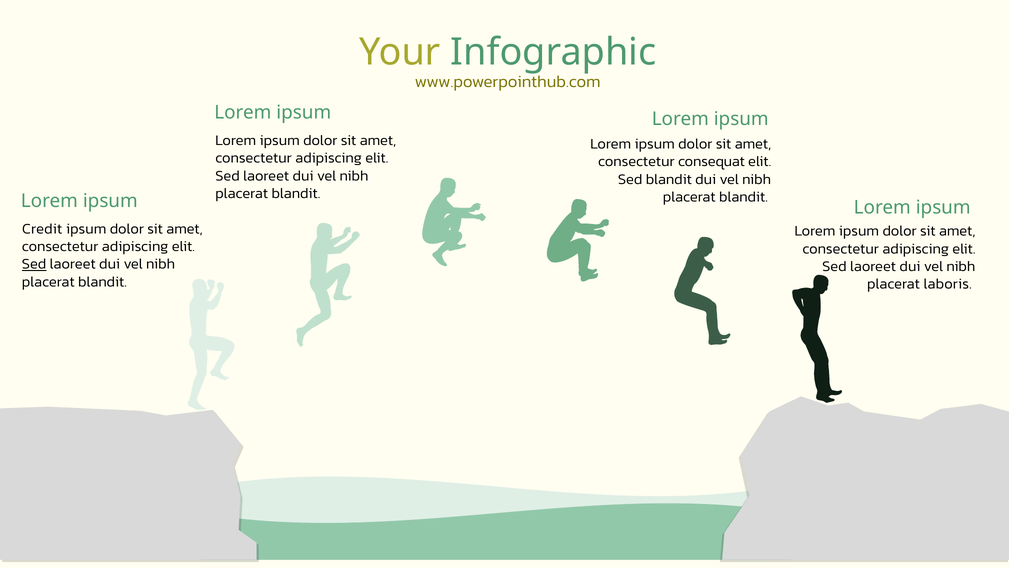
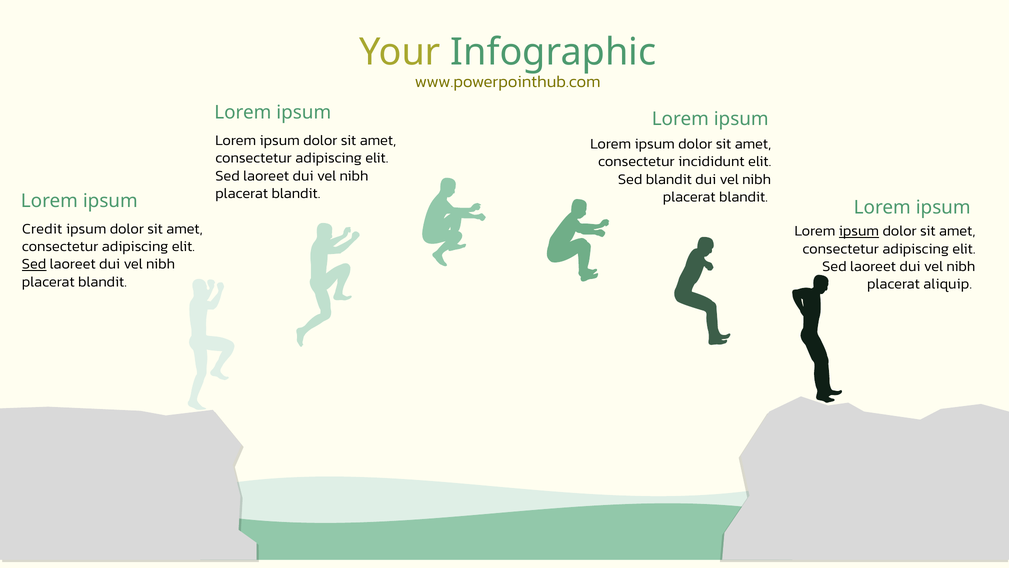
consequat: consequat -> incididunt (711, 161)
ipsum underline: none -> present (859, 231)
laboris: laboris -> aliquip (948, 284)
